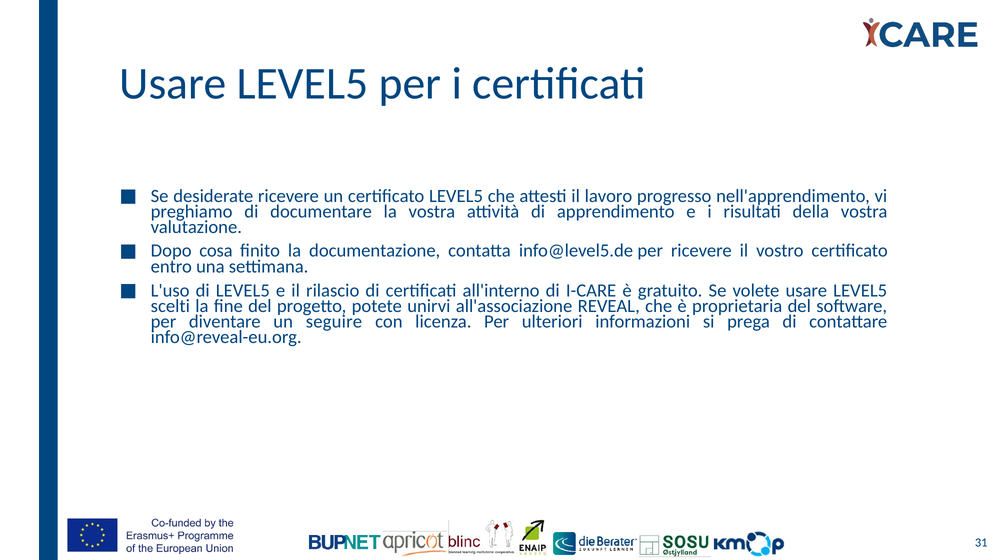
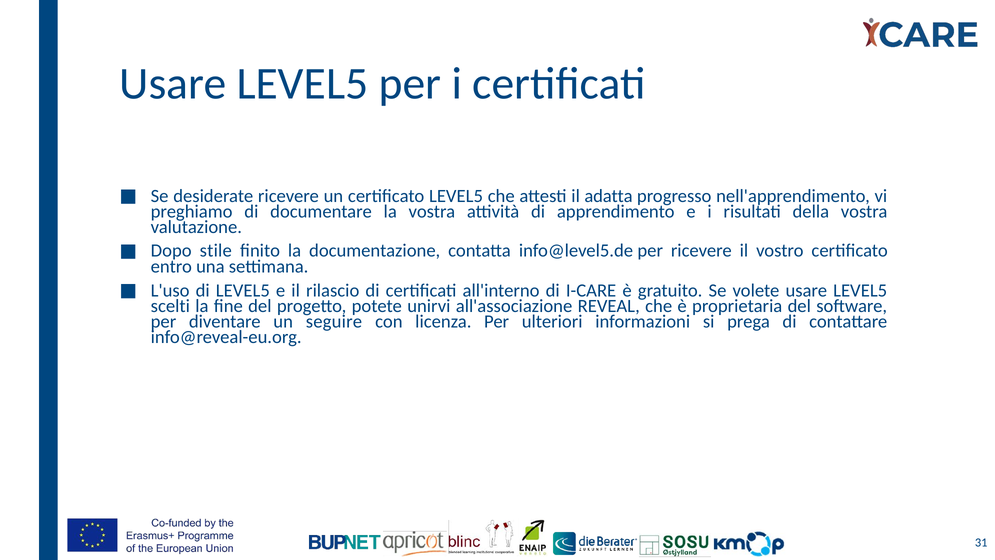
lavoro: lavoro -> adatta (609, 196)
cosa: cosa -> stile (216, 251)
